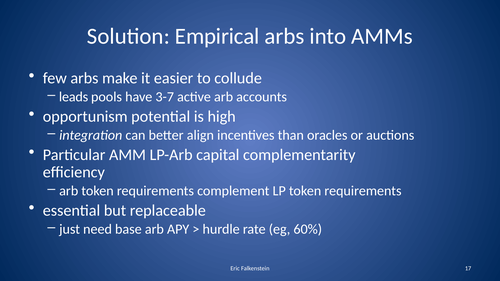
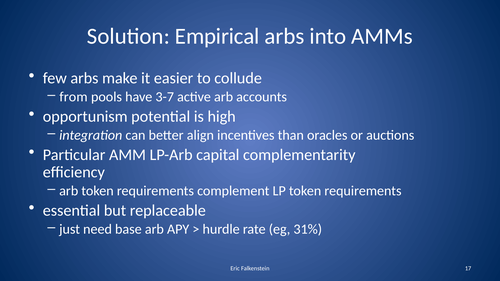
leads: leads -> from (73, 97)
60%: 60% -> 31% (308, 229)
